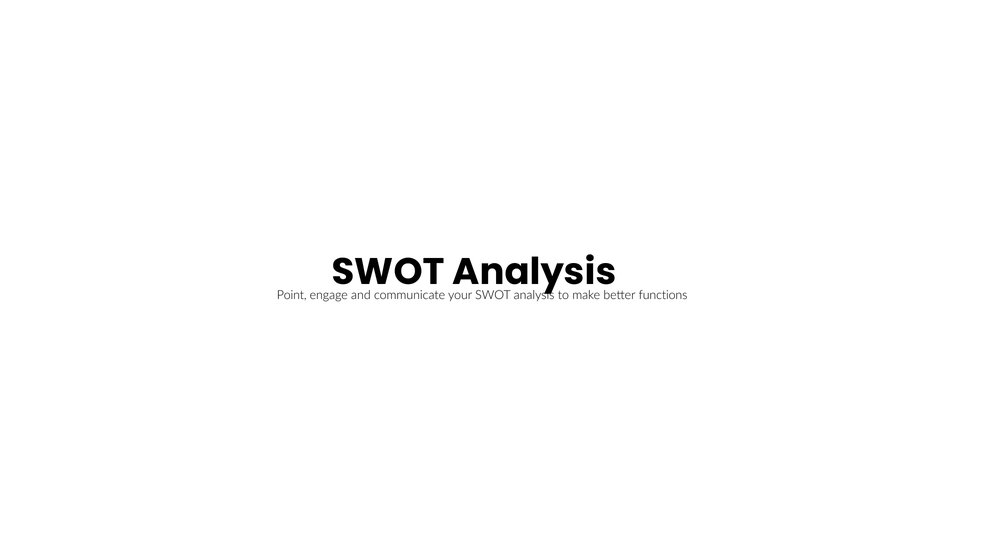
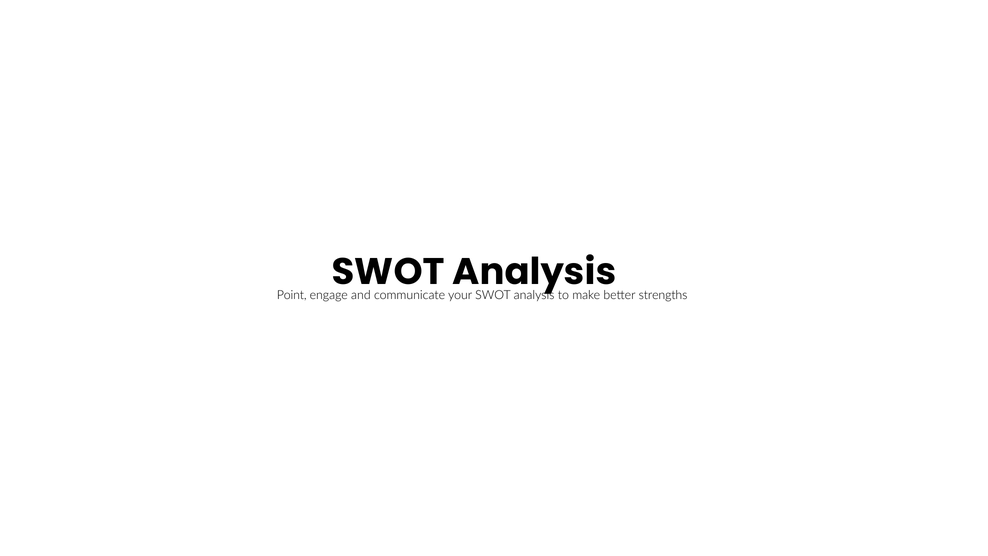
functions: functions -> strengths (663, 295)
